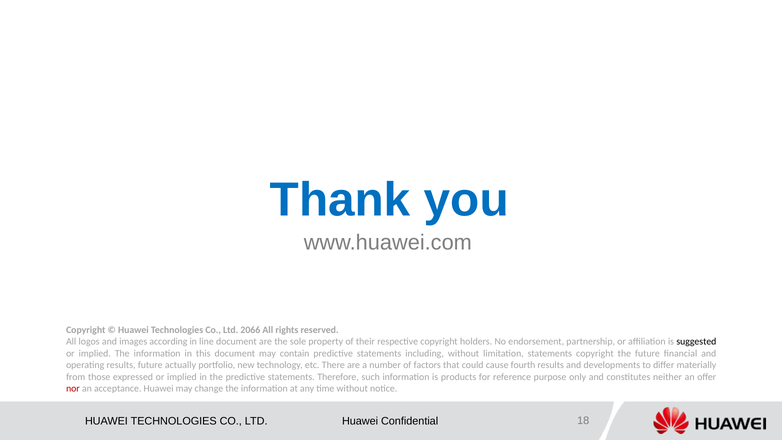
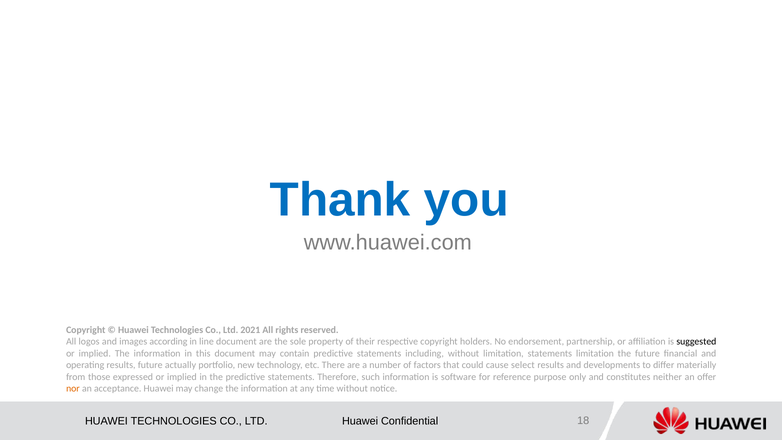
2066: 2066 -> 2021 (250, 330)
statements copyright: copyright -> limitation (595, 353)
fourth: fourth -> select (523, 365)
products: products -> software (459, 377)
nor colour: red -> orange (73, 389)
